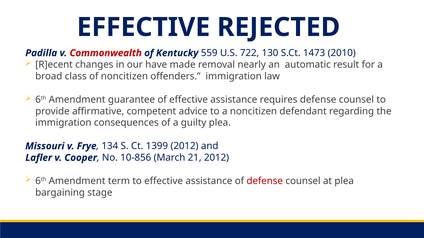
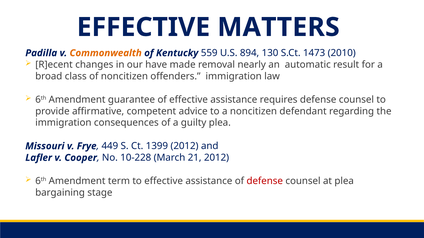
REJECTED: REJECTED -> MATTERS (279, 27)
Commonwealth colour: red -> orange (106, 53)
722: 722 -> 894 (250, 53)
134: 134 -> 449 (110, 146)
10-856: 10-856 -> 10-228 (136, 158)
